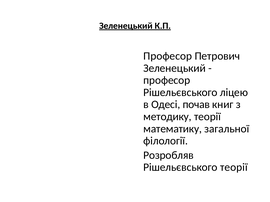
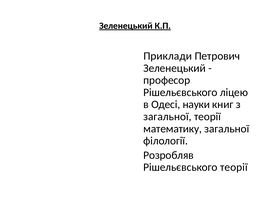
Професор: Професор -> Приклади (168, 56)
почав: почав -> науки (196, 105)
методику: методику -> загальної (167, 117)
